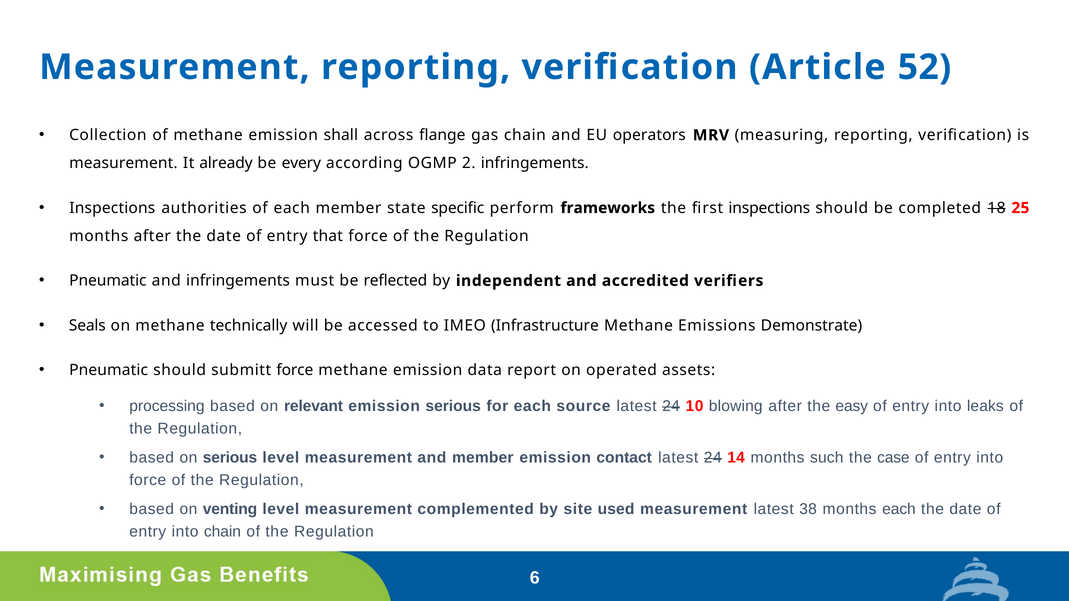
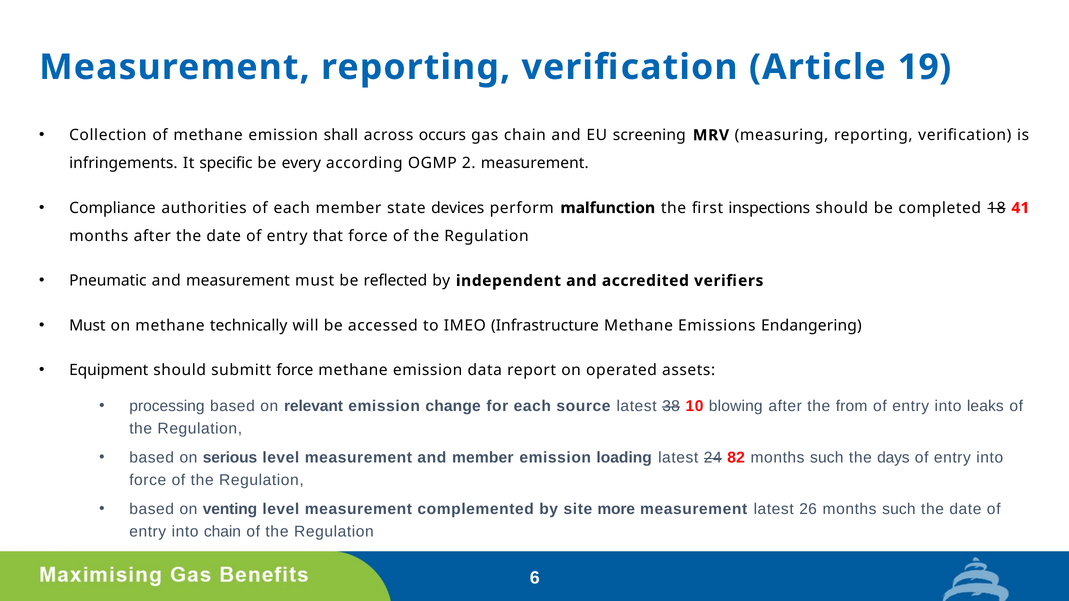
52: 52 -> 19 (924, 67)
flange: flange -> occurs (442, 135)
operators: operators -> screening (649, 135)
measurement: measurement -> infringements (123, 163)
already: already -> specific (226, 163)
2 infringements: infringements -> measurement (535, 163)
Inspections: Inspections -> Compliance (112, 208)
specific: specific -> devices (458, 208)
frameworks: frameworks -> malfunction (608, 208)
25: 25 -> 41 (1020, 208)
and infringements: infringements -> measurement (238, 281)
Seals: Seals -> Must (87, 326)
Demonstrate: Demonstrate -> Endangering (811, 326)
Pneumatic: Pneumatic -> Equipment (109, 370)
emission serious: serious -> change (453, 406)
source latest 24: 24 -> 38 (671, 406)
easy: easy -> from (852, 406)
contact: contact -> loading (624, 458)
14: 14 -> 82 (736, 458)
case: case -> days (893, 458)
used: used -> more (616, 509)
38: 38 -> 26 (808, 509)
each: each -> such (899, 509)
